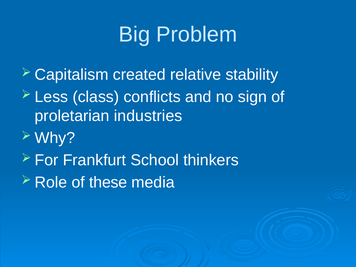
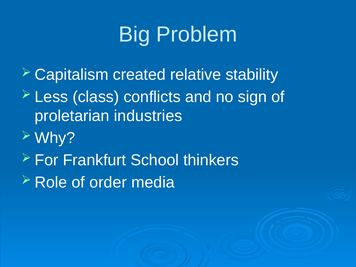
these: these -> order (108, 182)
